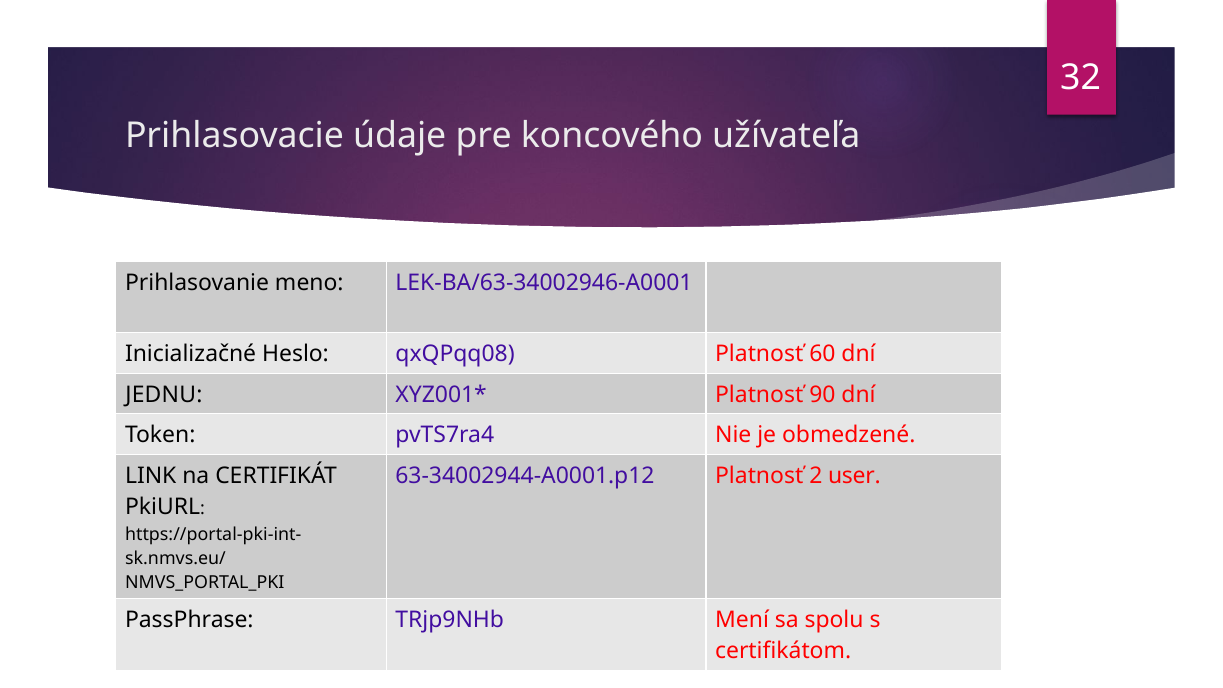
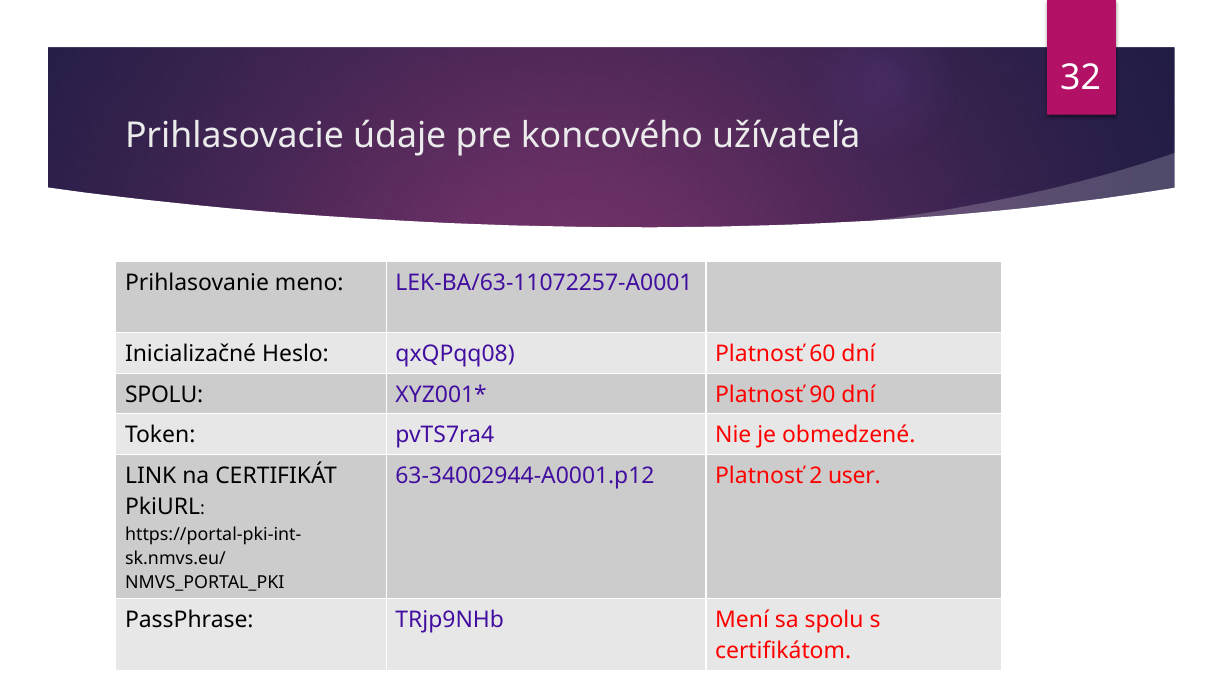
LEK-BA/63-34002946-A0001: LEK-BA/63-34002946-A0001 -> LEK-BA/63-11072257-A0001 (544, 283)
JEDNU: JEDNU -> SPOLU (164, 395)
